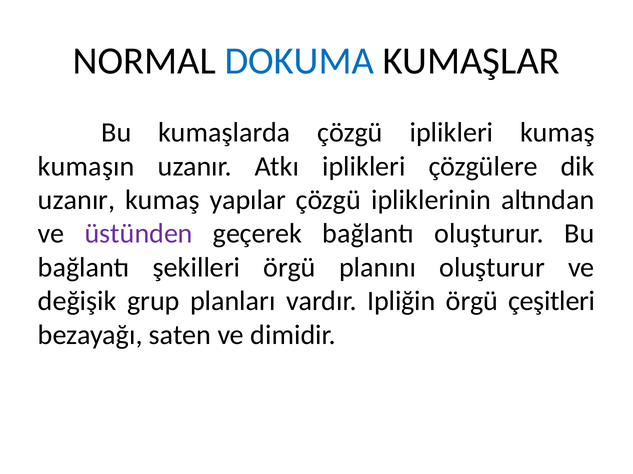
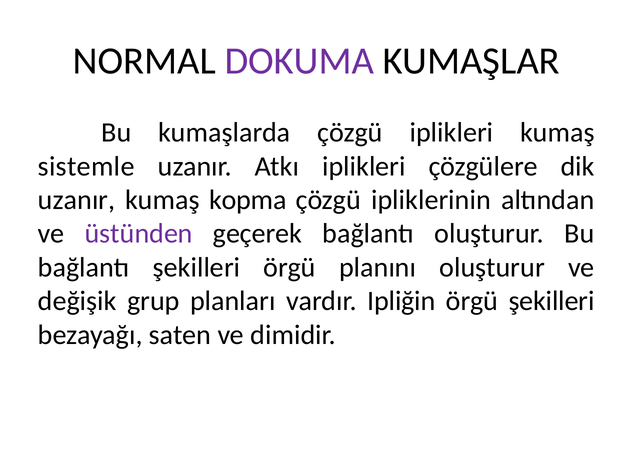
DOKUMA colour: blue -> purple (299, 61)
kumaşın: kumaşın -> sistemle (86, 167)
yapılar: yapılar -> kopma (248, 200)
örgü çeşitleri: çeşitleri -> şekilleri (552, 302)
